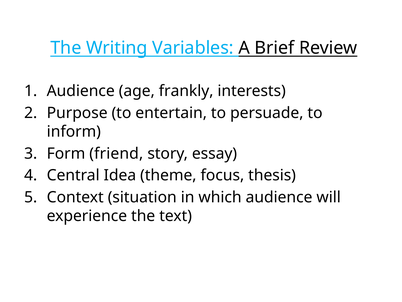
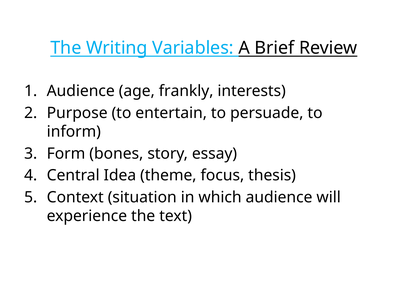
friend: friend -> bones (116, 153)
